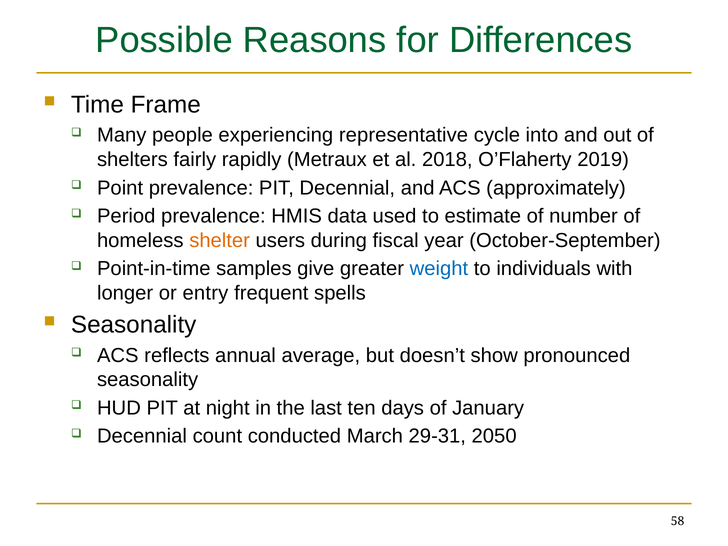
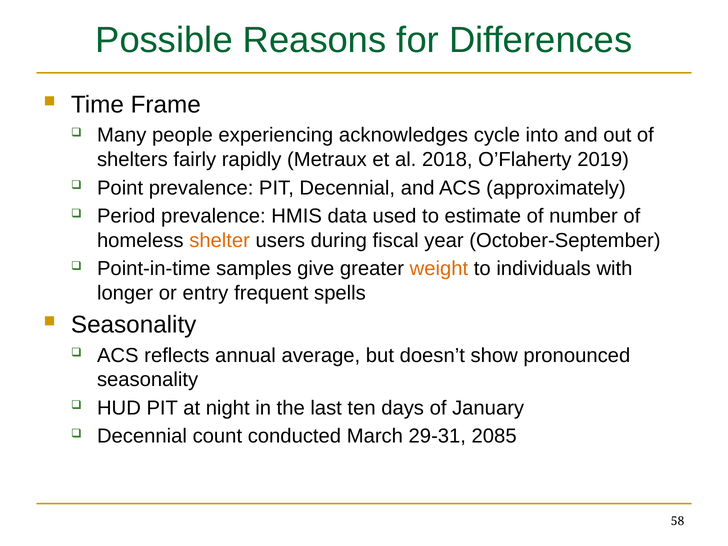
representative: representative -> acknowledges (404, 135)
weight colour: blue -> orange (439, 269)
2050: 2050 -> 2085 (494, 436)
